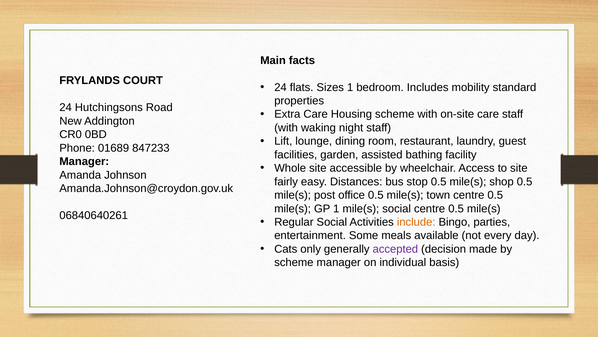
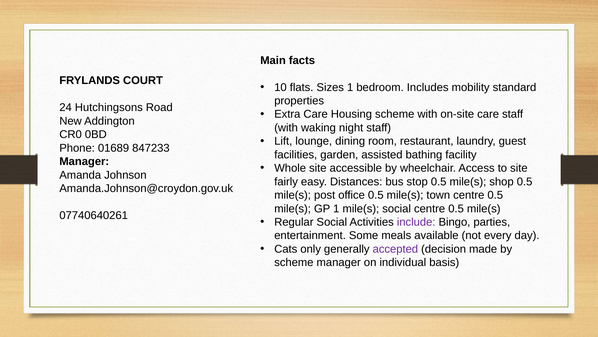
24: 24 -> 10 (280, 87)
06840640261: 06840640261 -> 07740640261 (94, 215)
include colour: orange -> purple (416, 222)
